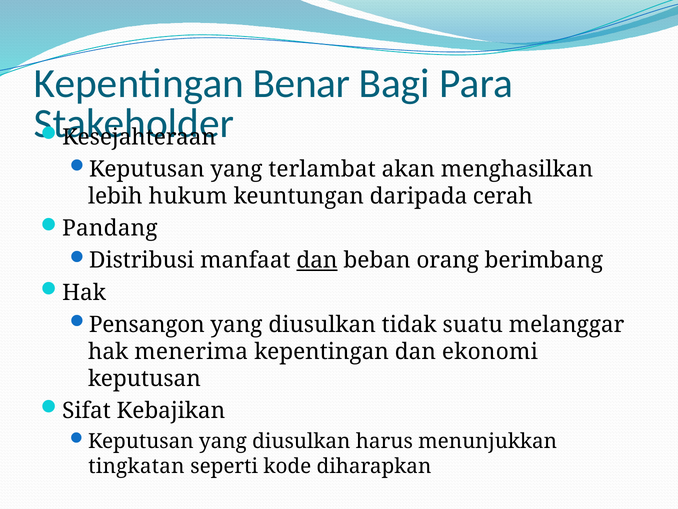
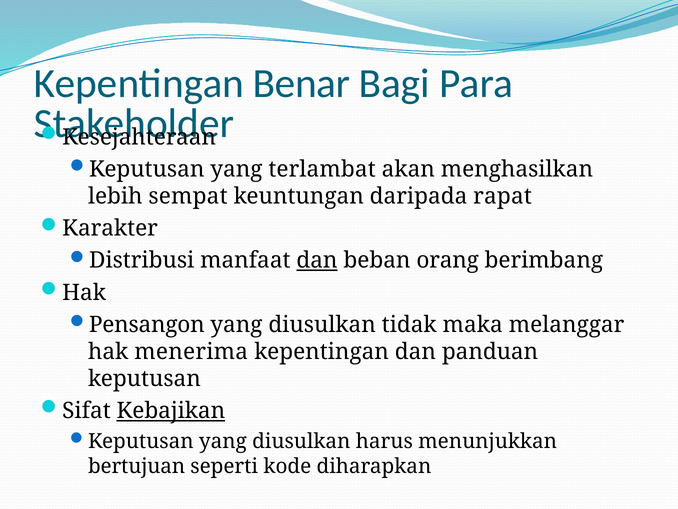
hukum: hukum -> sempat (188, 196)
cerah: cerah -> rapat (503, 196)
Pandang: Pandang -> Karakter (110, 228)
suatu: suatu -> maka (473, 324)
ekonomi: ekonomi -> panduan (490, 351)
Kebajikan underline: none -> present (171, 411)
tingkatan: tingkatan -> bertujuan (137, 466)
